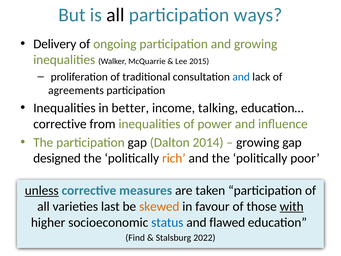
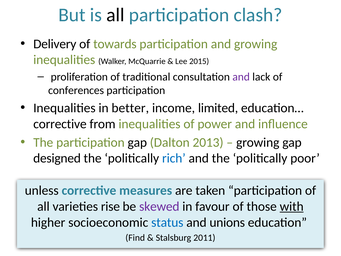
ways: ways -> clash (258, 15)
ongoing: ongoing -> towards (115, 44)
and colour: blue -> purple (241, 77)
agreements: agreements -> conferences (76, 90)
talking: talking -> limited (218, 108)
2014: 2014 -> 2013 (208, 142)
rich colour: orange -> blue (174, 158)
unless underline: present -> none (42, 190)
last: last -> rise (110, 206)
skewed colour: orange -> purple (159, 206)
flawed: flawed -> unions (227, 222)
2022: 2022 -> 2011 (204, 238)
